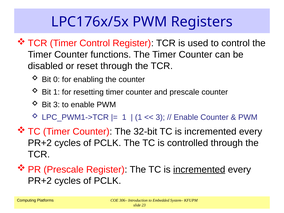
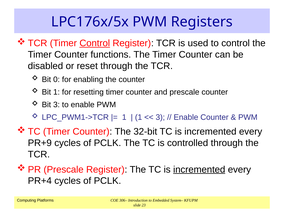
Control underline: none -> present (95, 43)
PR+2: PR+2 -> PR+9 (40, 143)
PR+2: PR+2 -> PR+4 (40, 181)
